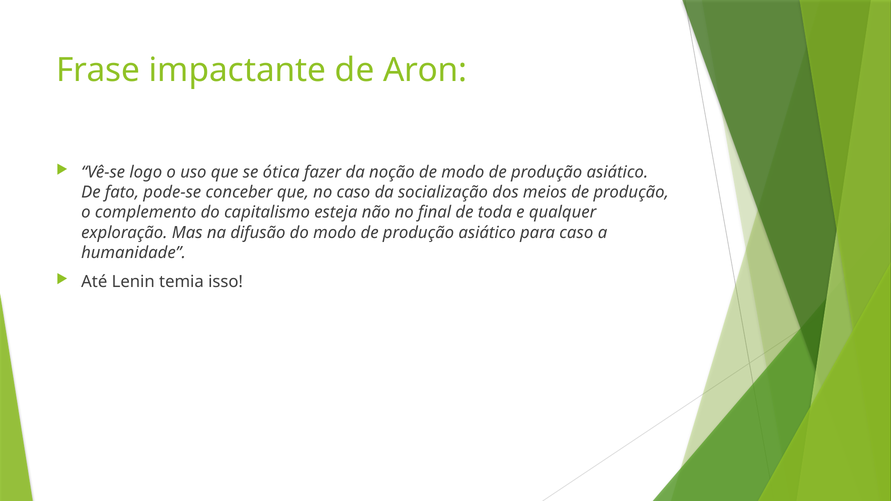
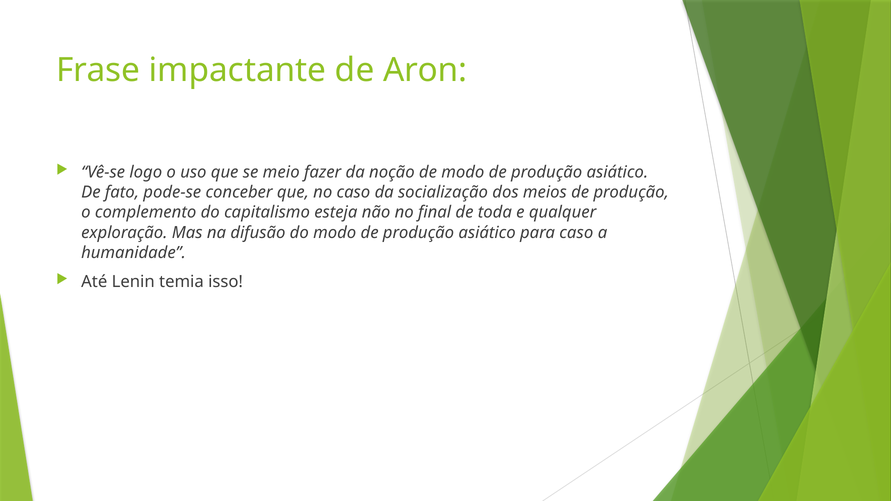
ótica: ótica -> meio (281, 172)
